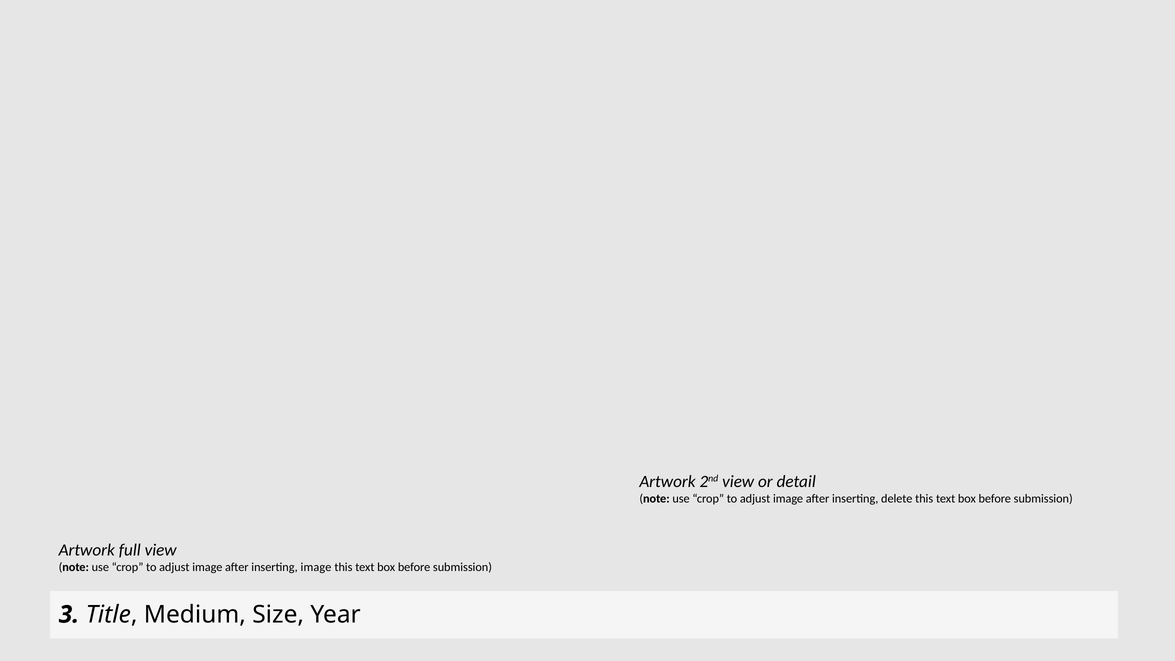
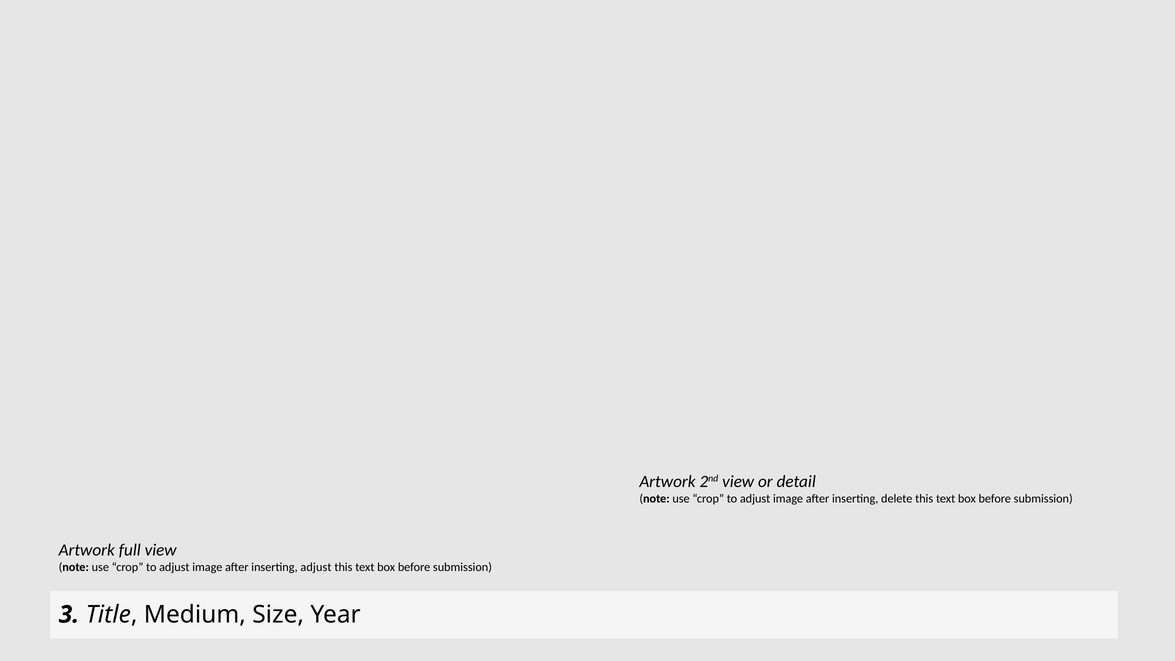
inserting image: image -> adjust (316, 567)
